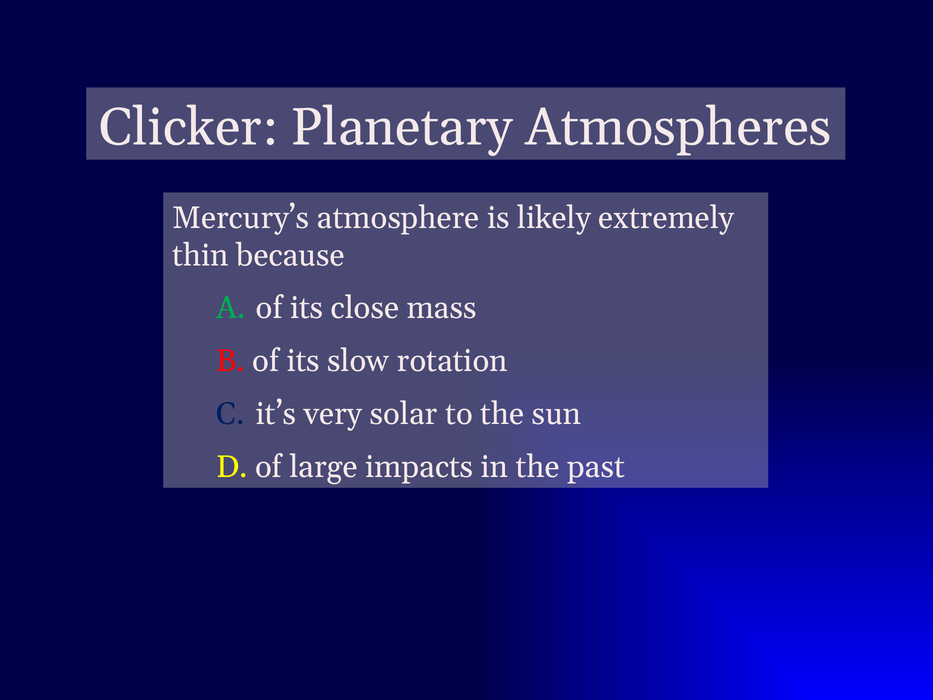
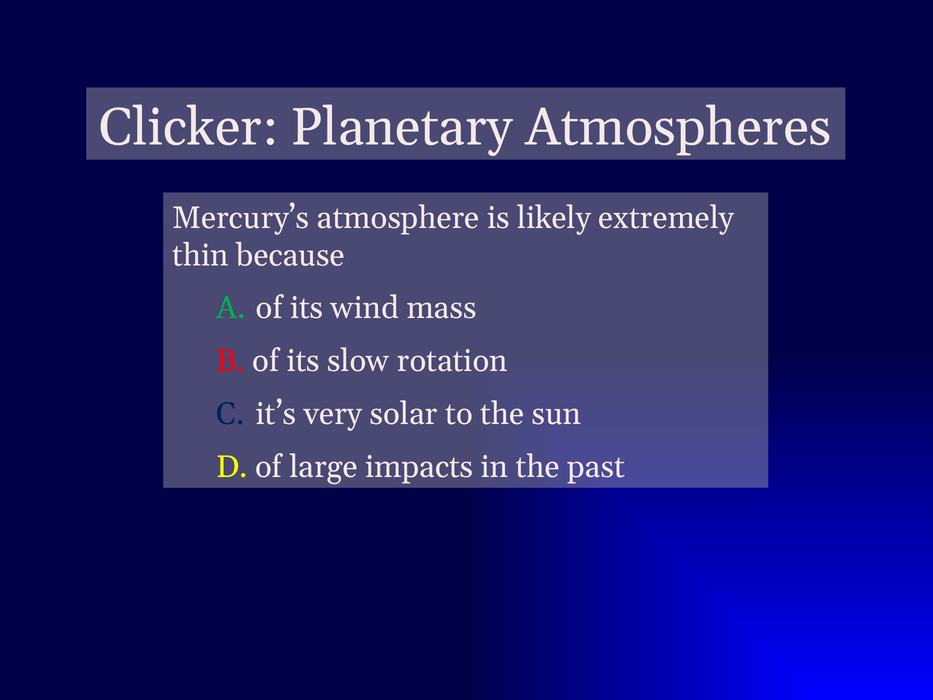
close: close -> wind (365, 308)
